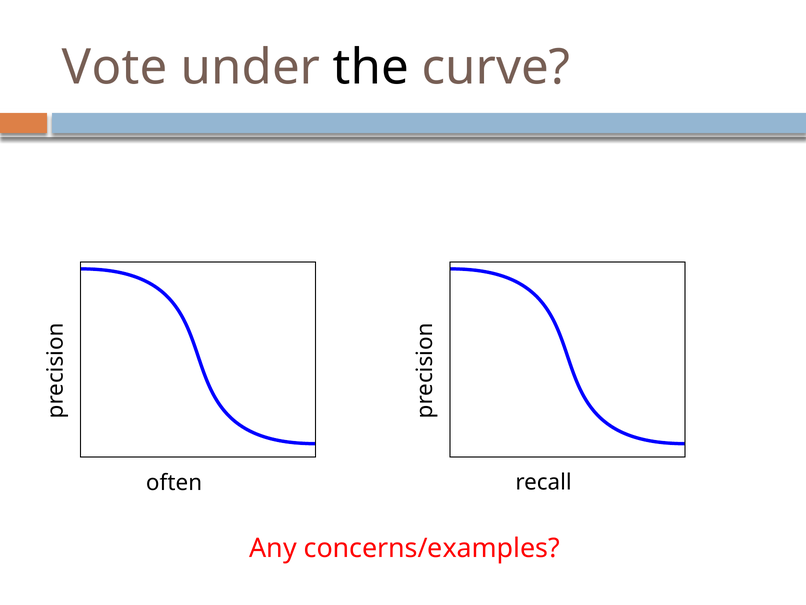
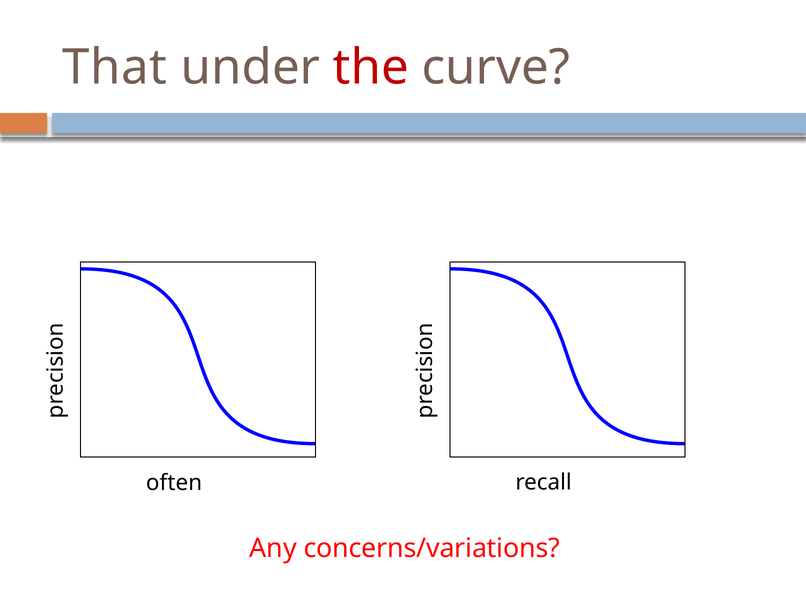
Vote: Vote -> That (115, 67)
the colour: black -> red (371, 67)
concerns/examples: concerns/examples -> concerns/variations (432, 548)
